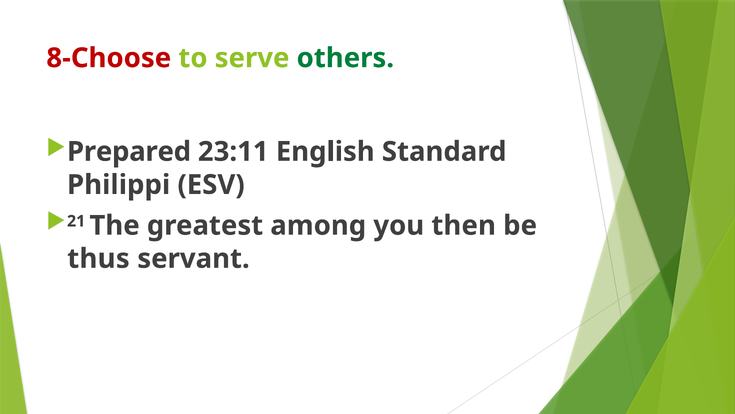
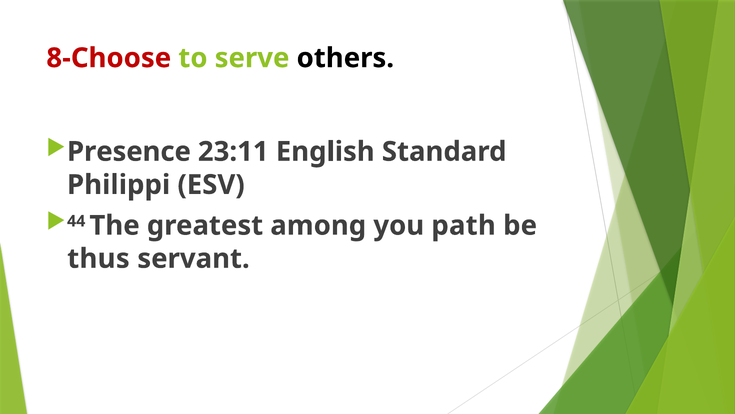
others colour: green -> black (345, 58)
Prepared: Prepared -> Presence (129, 151)
21: 21 -> 44 (76, 221)
then: then -> path (464, 225)
